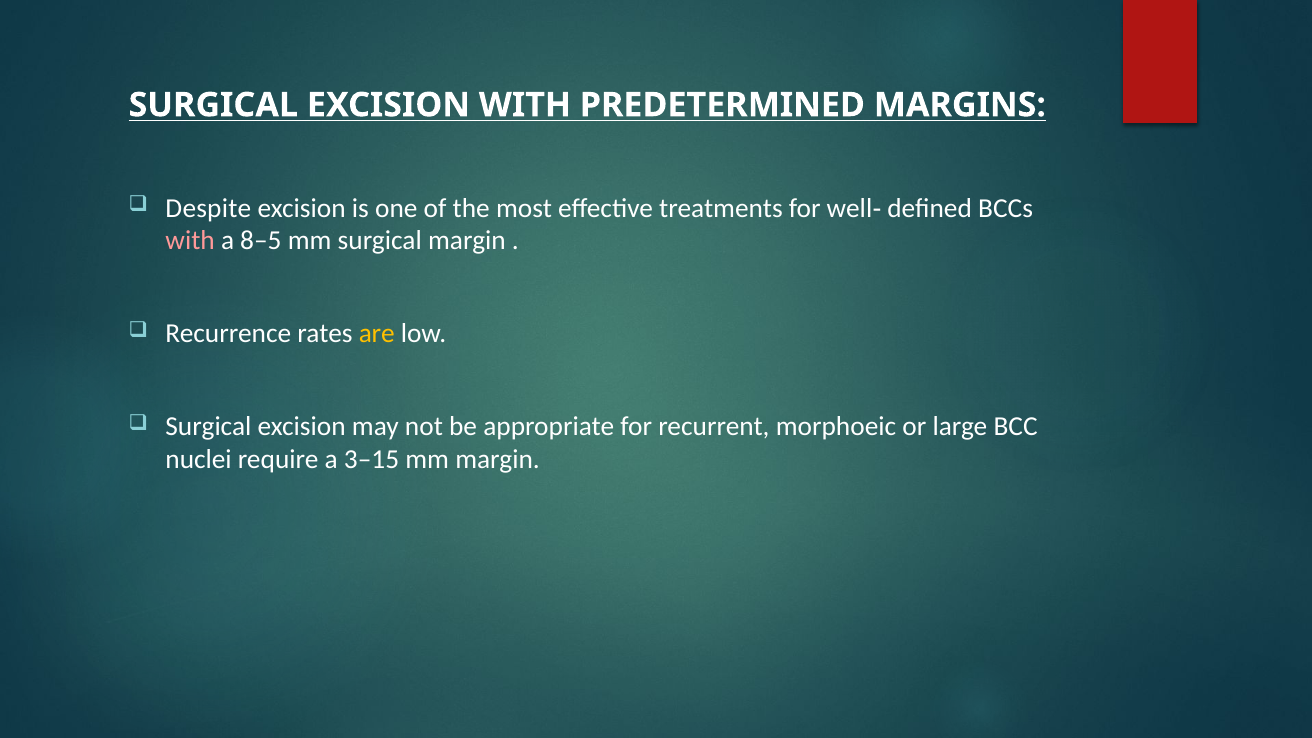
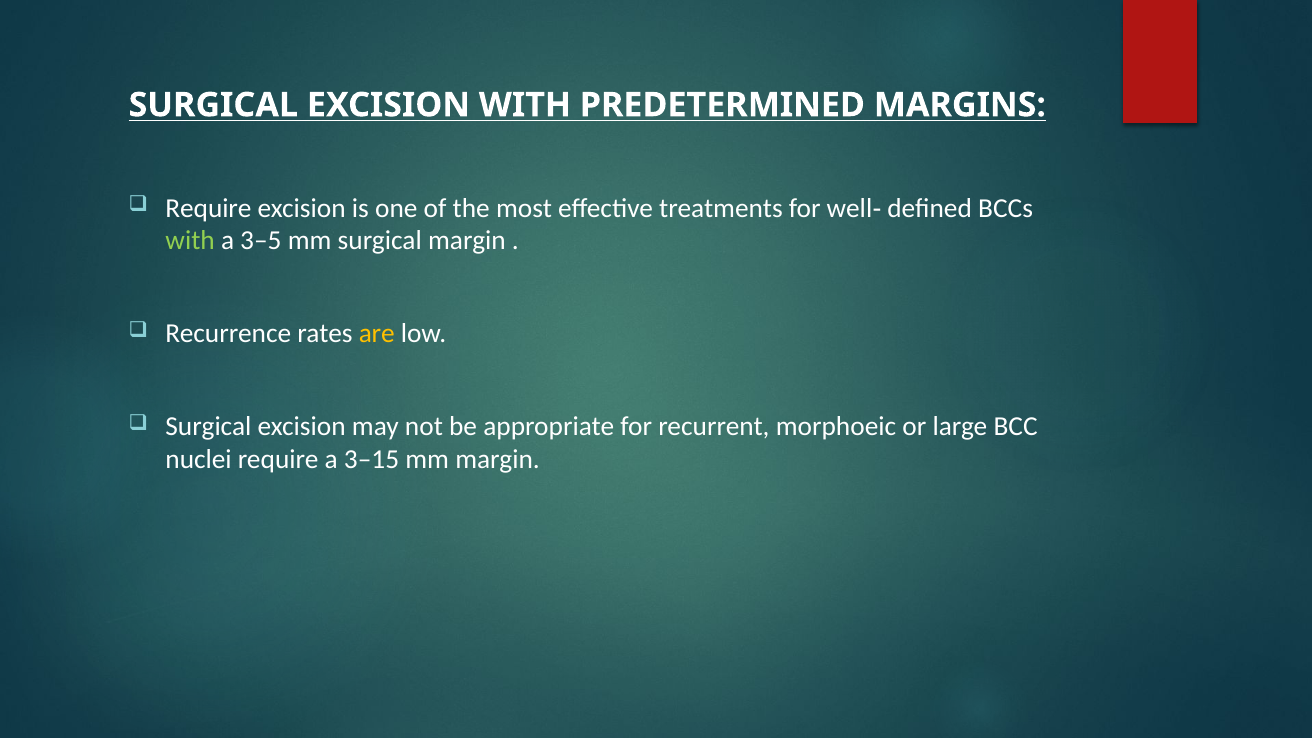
Despite: Despite -> Require (209, 208)
with colour: pink -> light green (190, 241)
8–5: 8–5 -> 3–5 (261, 241)
